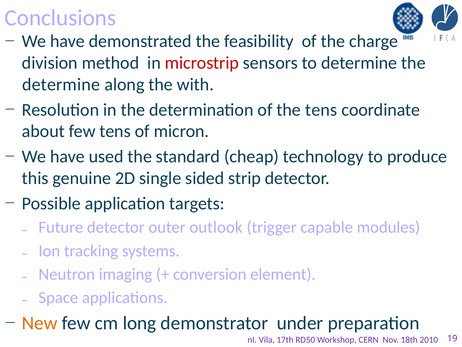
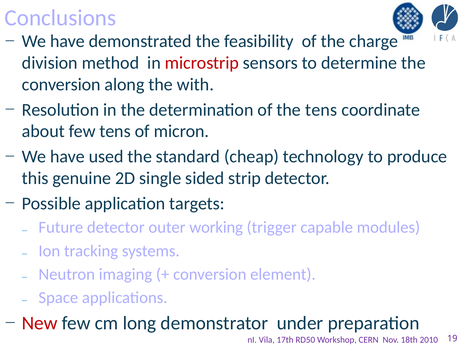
determine: determine -> conversion (61, 84)
outlook: outlook -> working (216, 227)
New colour: orange -> red (40, 323)
